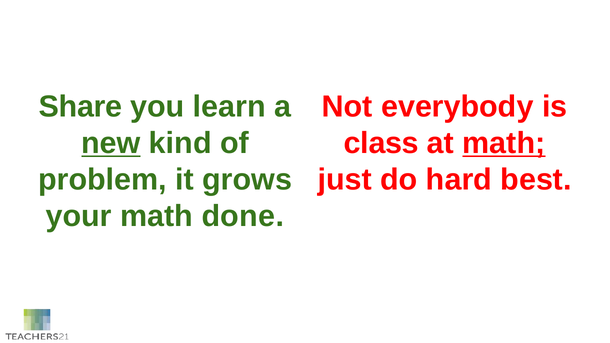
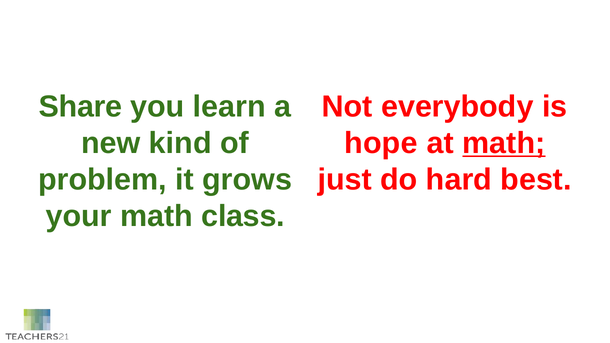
new underline: present -> none (111, 143)
class: class -> hope (381, 143)
done: done -> class (243, 216)
